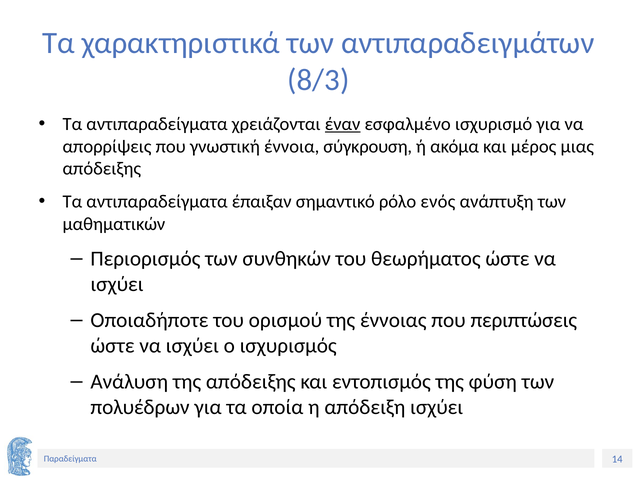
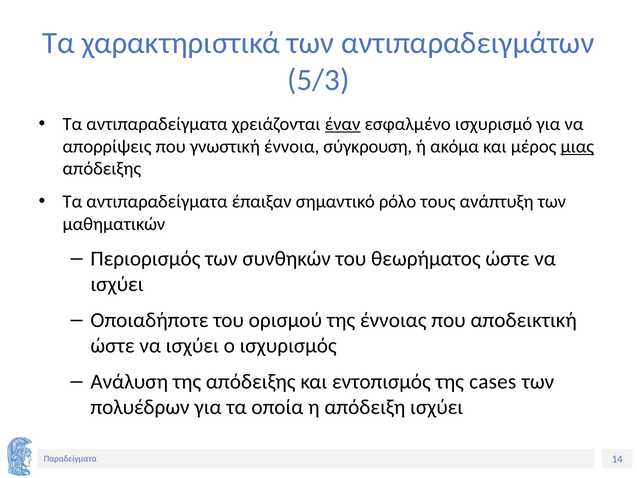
8/3: 8/3 -> 5/3 (318, 80)
μιας underline: none -> present (577, 146)
ενός: ενός -> τους (438, 202)
περιπτώσεις: περιπτώσεις -> αποδεικτική (524, 320)
φύση: φύση -> cases (493, 382)
